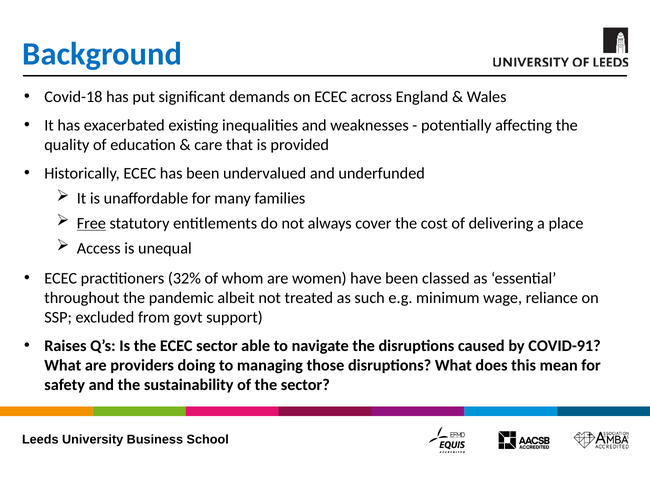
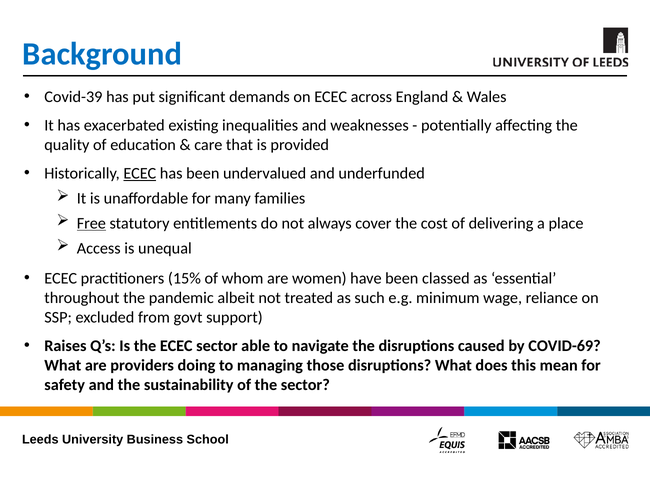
Covid-18: Covid-18 -> Covid-39 (73, 97)
ECEC underline: none -> present (140, 174)
32%: 32% -> 15% (184, 279)
COVID-91: COVID-91 -> COVID-69 (565, 346)
